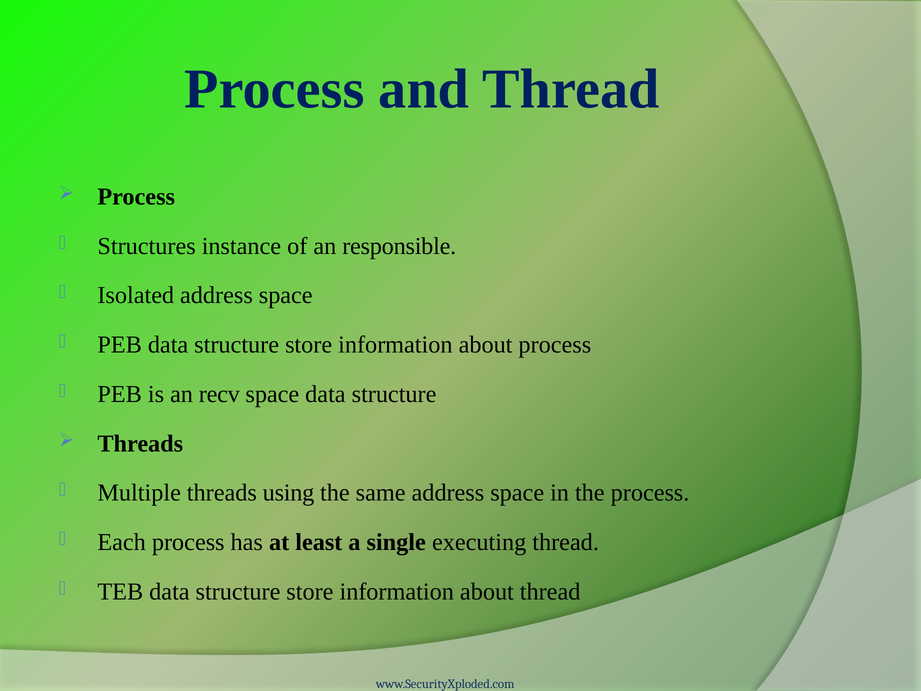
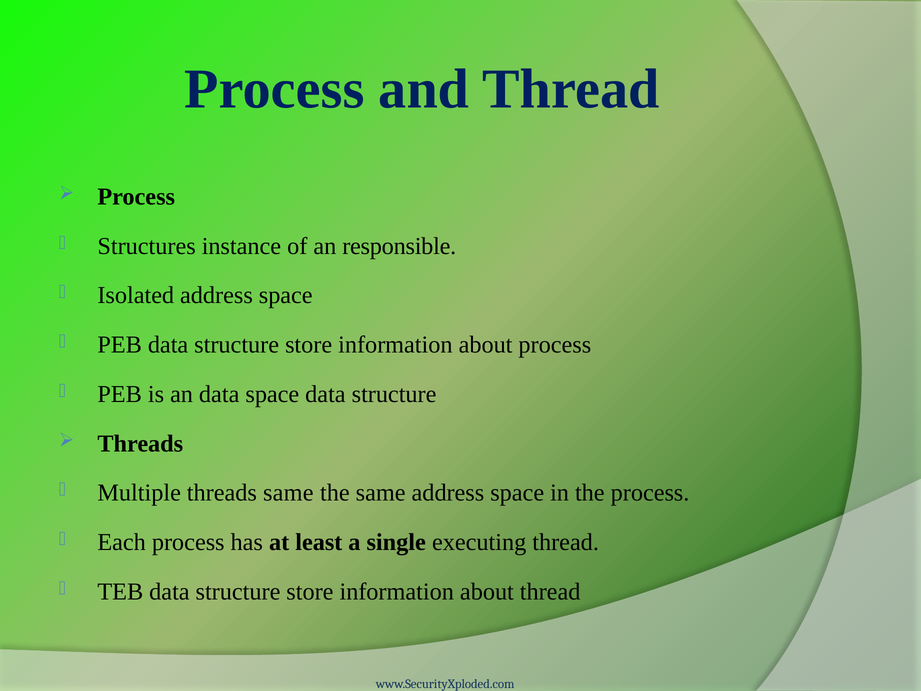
an recv: recv -> data (219, 394)
threads using: using -> same (288, 493)
